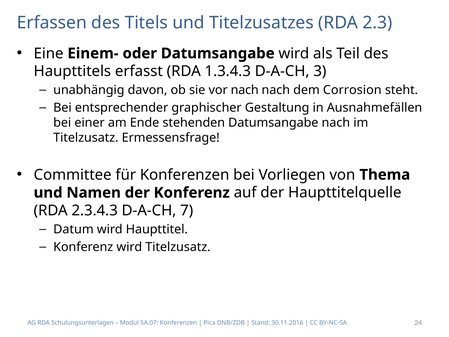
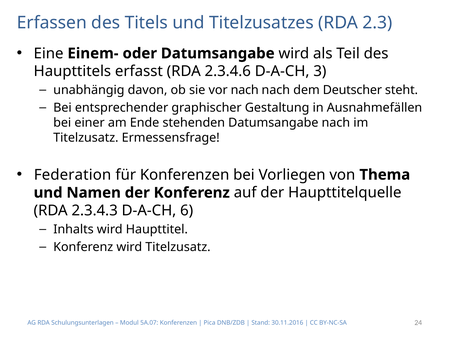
1.3.4.3: 1.3.4.3 -> 2.3.4.6 (228, 71)
Corrosion: Corrosion -> Deutscher (352, 90)
Committee: Committee -> Federation (73, 175)
7: 7 -> 6 (187, 211)
Datum: Datum -> Inhalts (73, 229)
